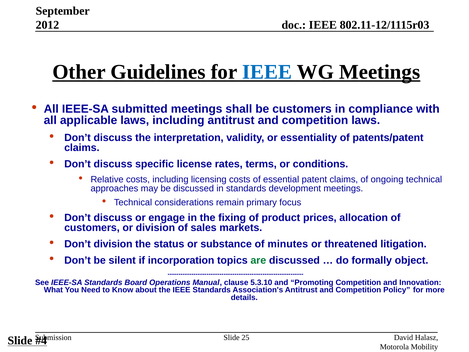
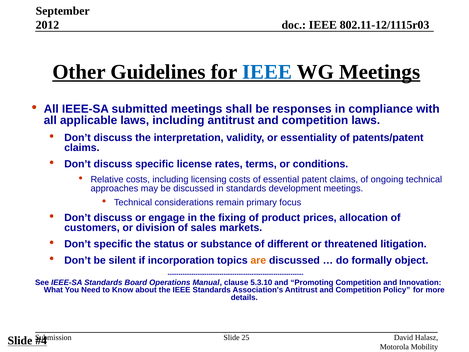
be customers: customers -> responses (302, 109)
Don’t division: division -> specific (113, 244)
minutes: minutes -> different (288, 244)
are colour: green -> orange (258, 260)
